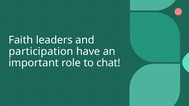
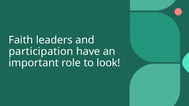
chat: chat -> look (108, 63)
